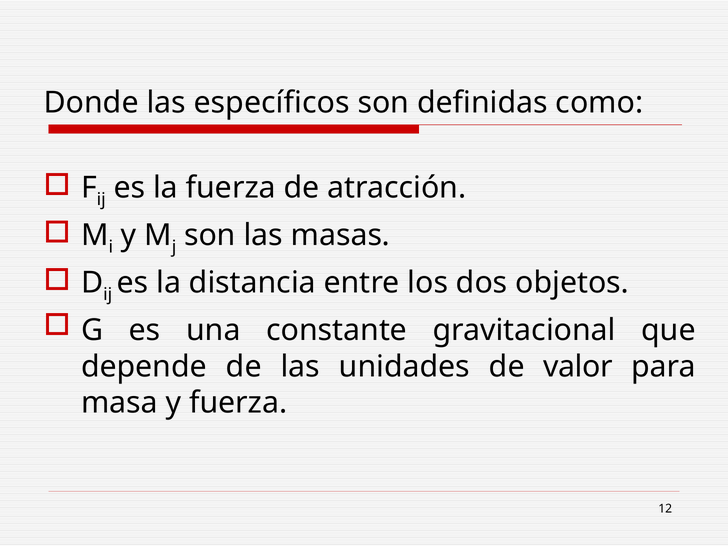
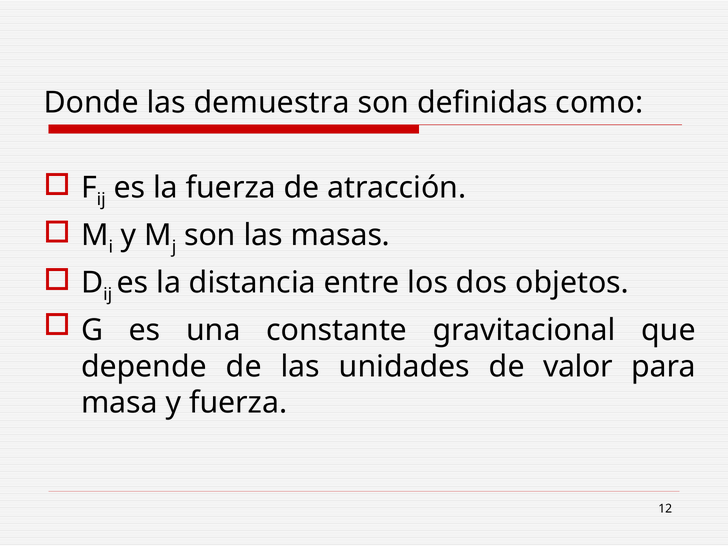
específicos: específicos -> demuestra (272, 103)
